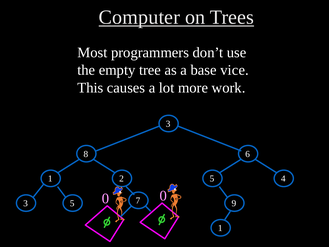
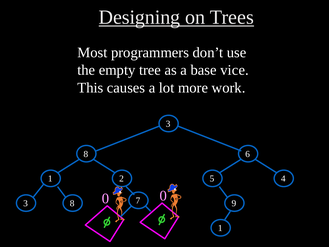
Computer: Computer -> Designing (139, 17)
5: 5 -> 8 (72, 203)
